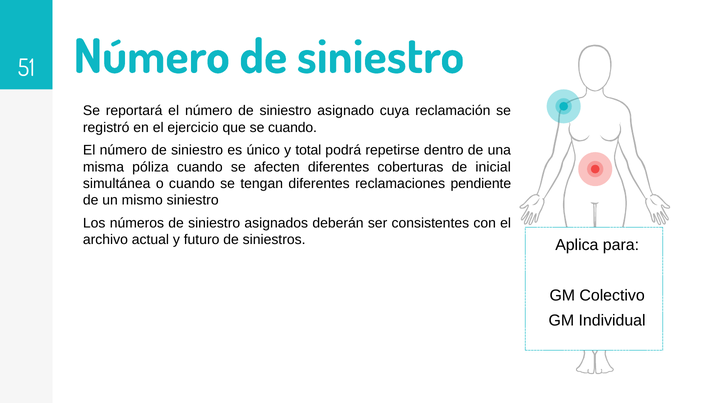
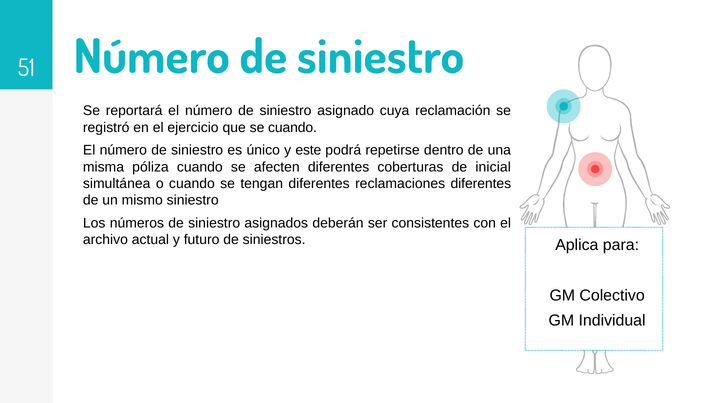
total: total -> este (308, 150)
reclamaciones pendiente: pendiente -> diferentes (481, 184)
